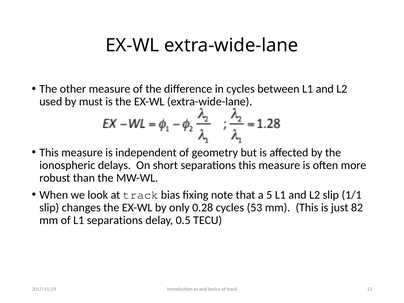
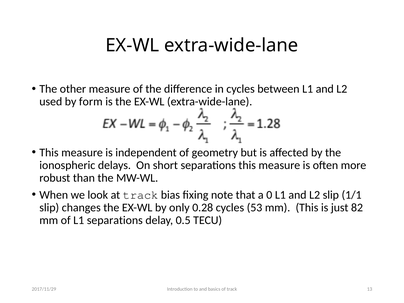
must: must -> form (91, 102)
5: 5 -> 0 (269, 195)
